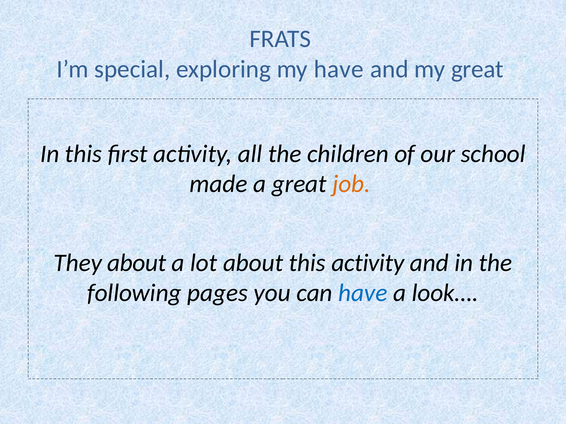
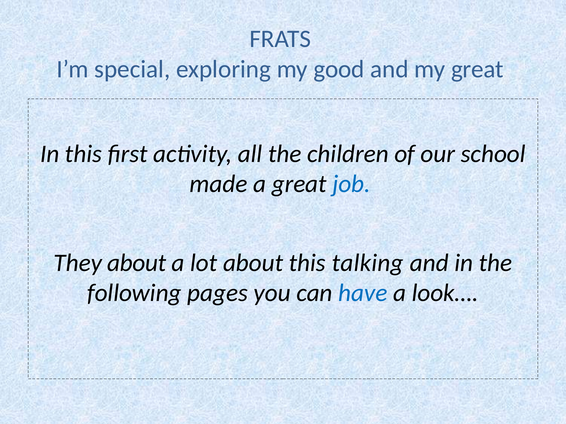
my have: have -> good (339, 69)
job colour: orange -> blue (351, 184)
this activity: activity -> talking (368, 263)
